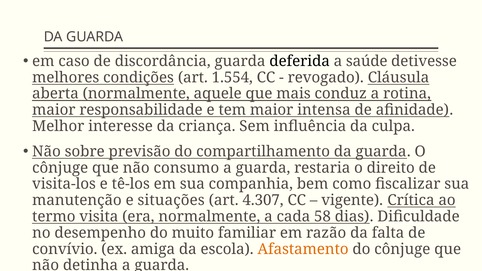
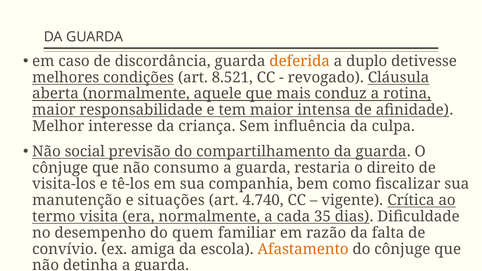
deferida colour: black -> orange (300, 61)
saúde: saúde -> duplo (367, 61)
1.554: 1.554 -> 8.521 (232, 77)
sobre: sobre -> social (85, 152)
4.307: 4.307 -> 4.740 (263, 200)
58: 58 -> 35 (322, 217)
muito: muito -> quem (193, 233)
